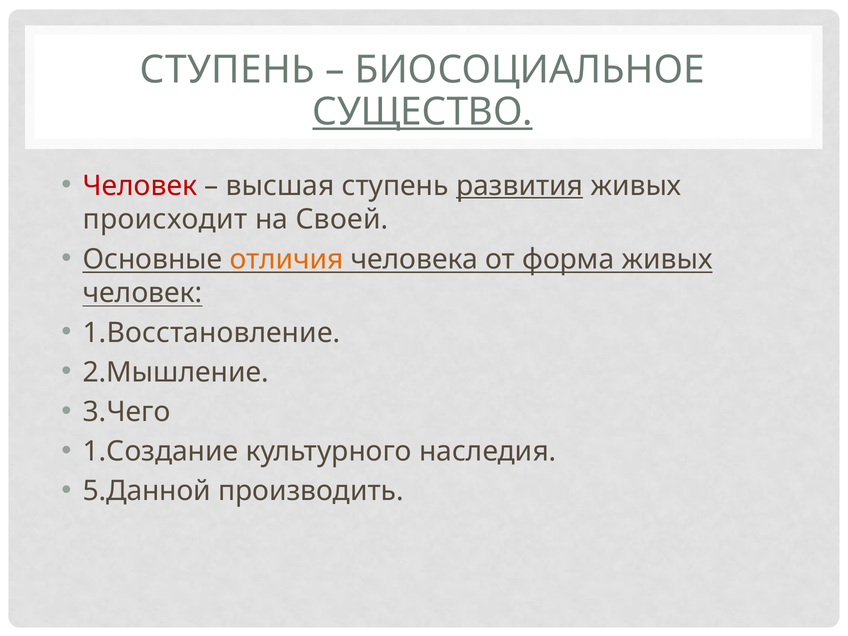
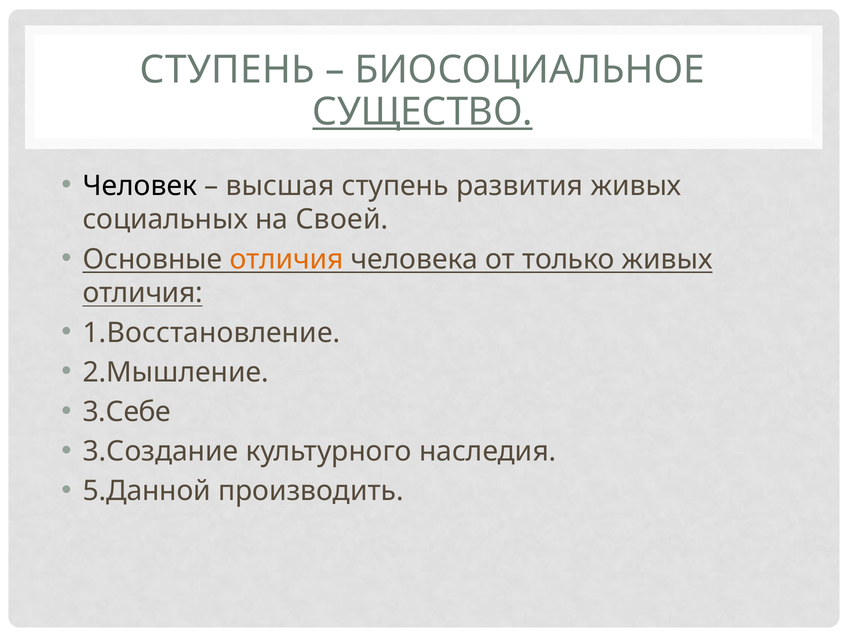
Человек colour: red -> black (140, 186)
развития underline: present -> none (520, 186)
происходит: происходит -> социальных (165, 220)
форма: форма -> только (568, 259)
человек: человек -> отличия (143, 293)
3.Чего: 3.Чего -> 3.Себе (127, 412)
1.Создание: 1.Создание -> 3.Создание (161, 451)
